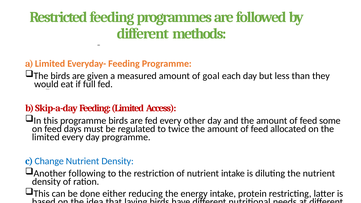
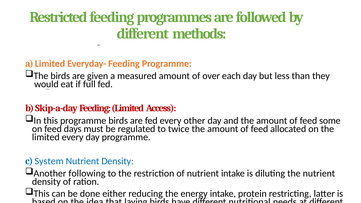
goal: goal -> over (211, 76)
Change: Change -> System (49, 161)
